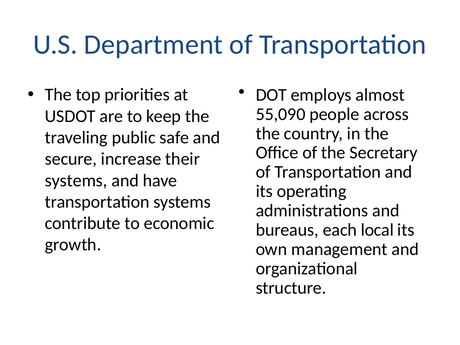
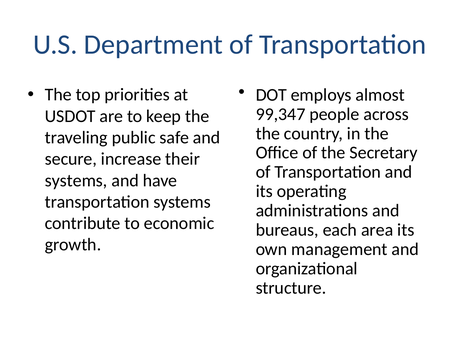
55,090: 55,090 -> 99,347 (281, 114)
local: local -> area (377, 230)
